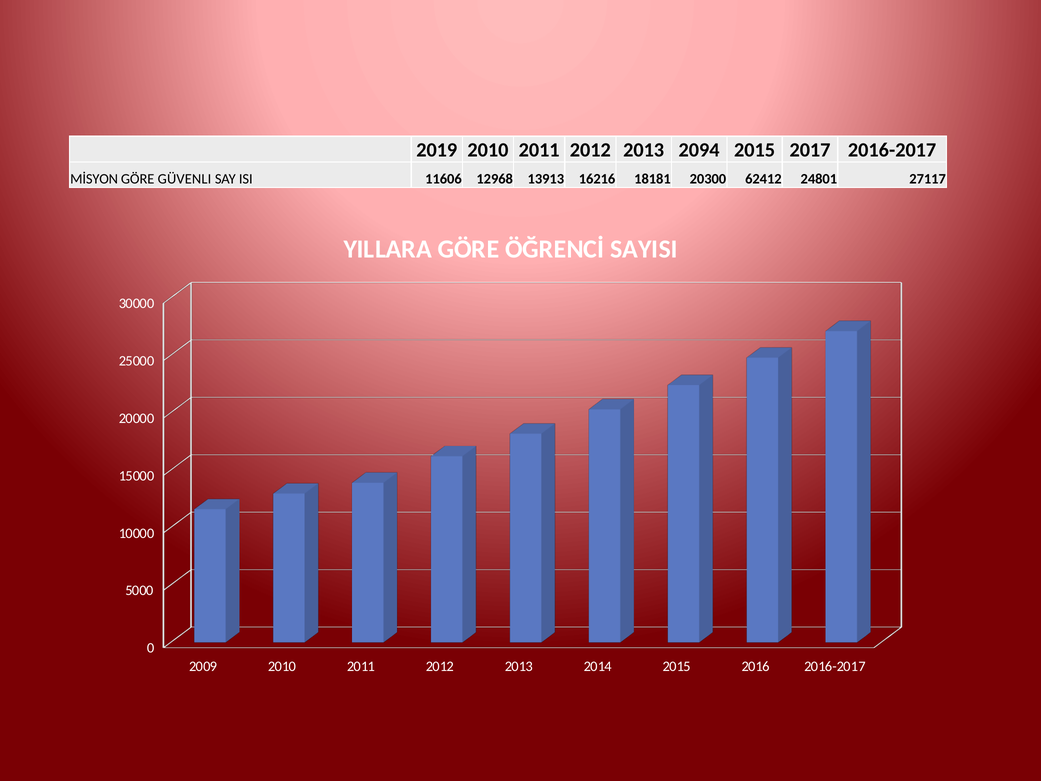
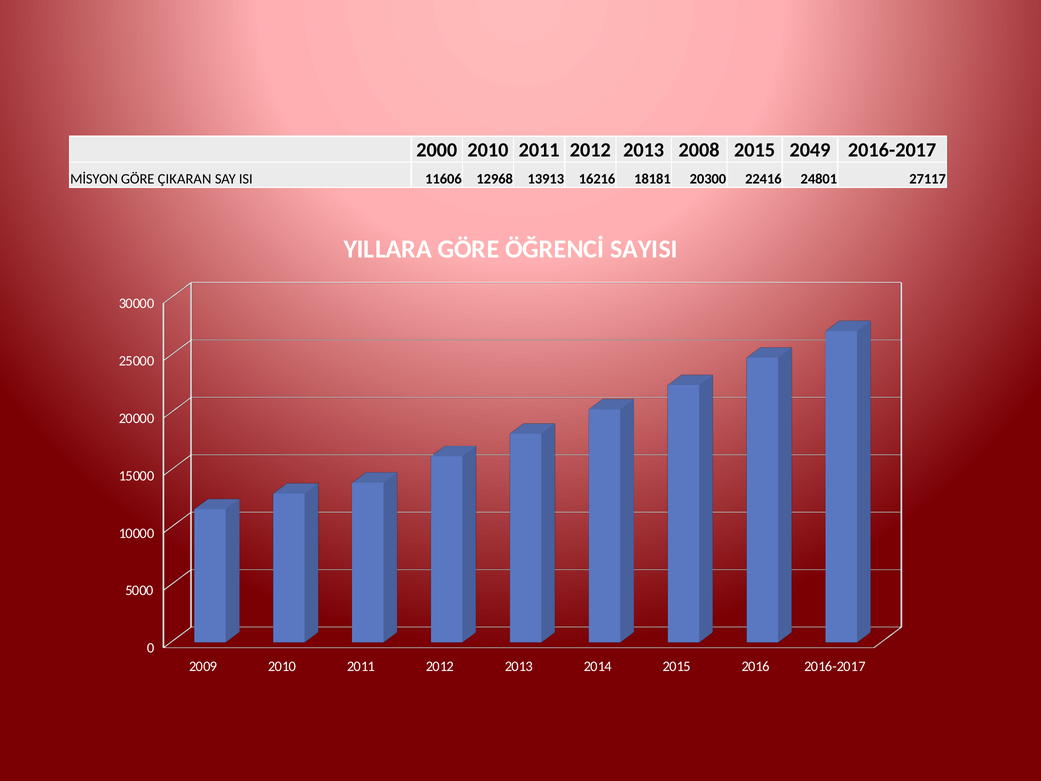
2019: 2019 -> 2000 (437, 150)
2094: 2094 -> 2008 (699, 150)
2017: 2017 -> 2049 (810, 150)
GÜVENLI: GÜVENLI -> ÇIKARAN (185, 179)
62412: 62412 -> 22416 (763, 179)
